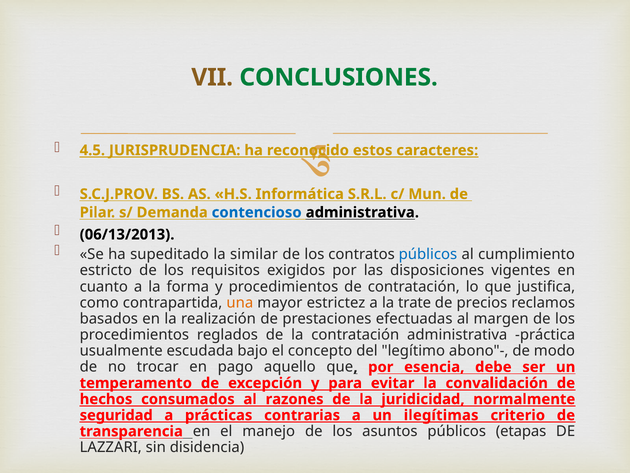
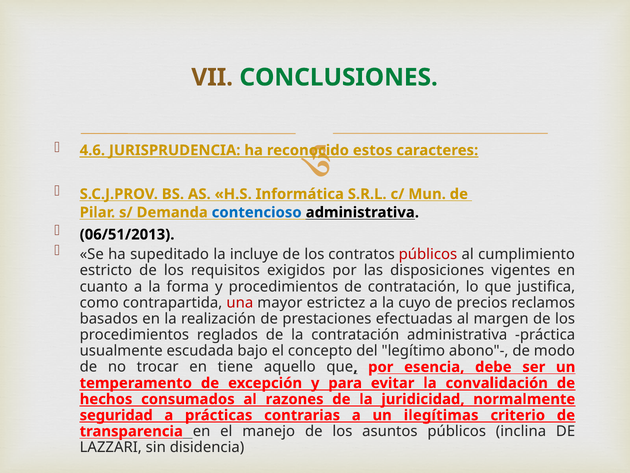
4.5: 4.5 -> 4.6 (92, 150)
06/13/2013: 06/13/2013 -> 06/51/2013 (127, 234)
similar: similar -> incluye (254, 254)
públicos colour: blue -> red (428, 254)
una colour: orange -> red (240, 302)
trate: trate -> cuyo (415, 302)
pago: pago -> tiene (235, 367)
etapas: etapas -> inclina (521, 431)
